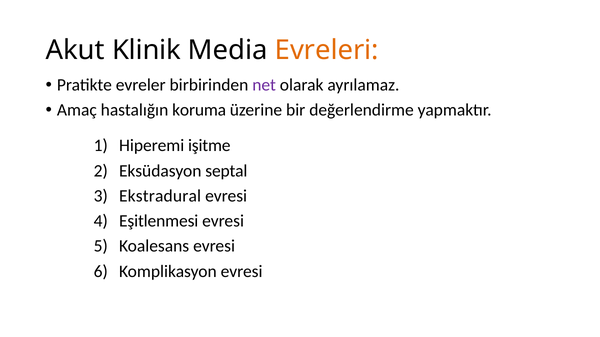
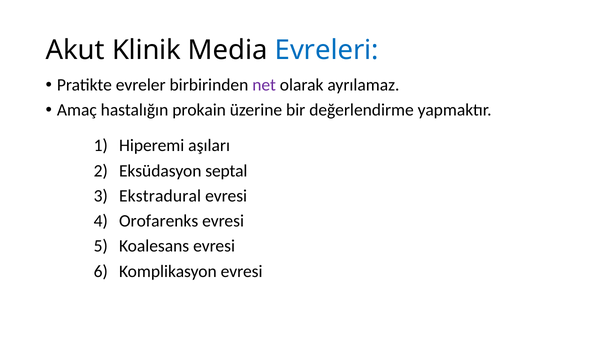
Evreleri colour: orange -> blue (327, 50)
koruma: koruma -> prokain (199, 110)
işitme: işitme -> aşıları (209, 146)
Eşitlenmesi: Eşitlenmesi -> Orofarenks (159, 221)
